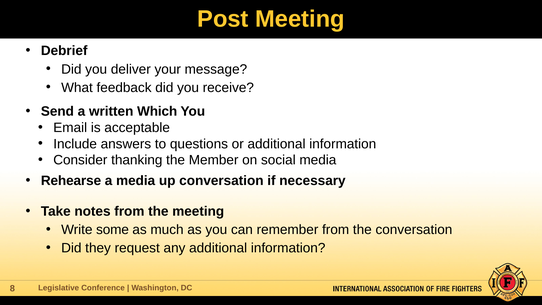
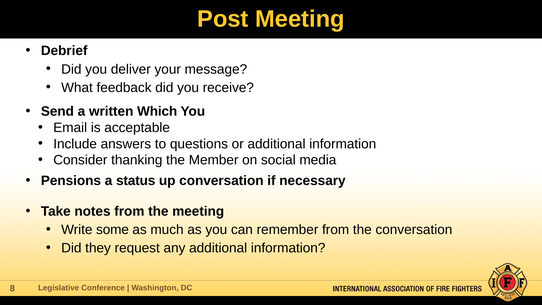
Rehearse: Rehearse -> Pensions (71, 181)
a media: media -> status (136, 181)
